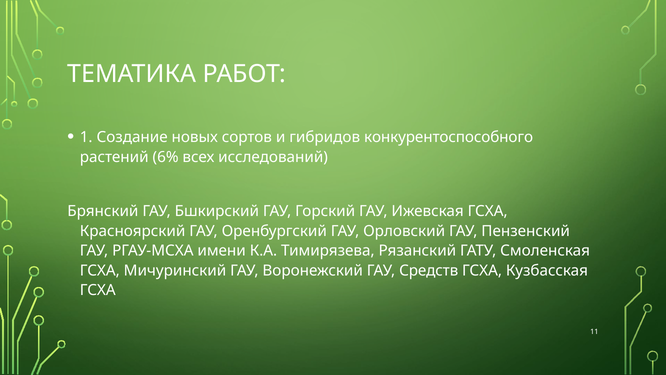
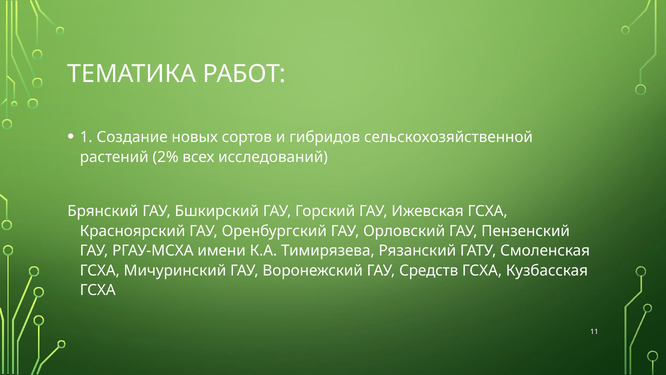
конкурентоспособного: конкурентоспособного -> сельскохозяйственной (448, 137)
6%: 6% -> 2% (166, 157)
